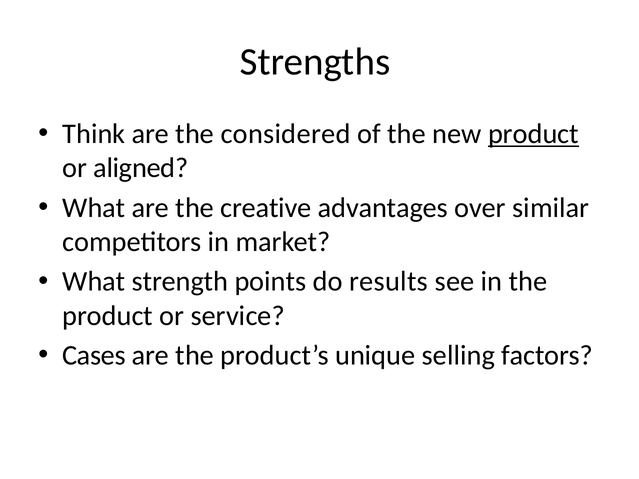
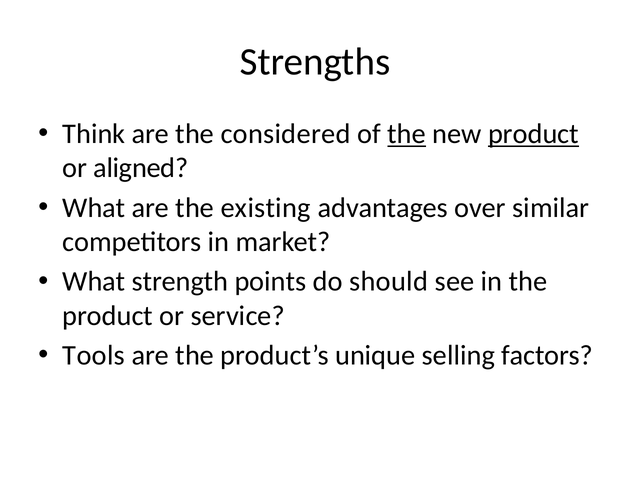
the underline: none -> present (407, 134)
creative: creative -> existing (266, 208)
results: results -> should (389, 282)
Cases: Cases -> Tools (94, 356)
